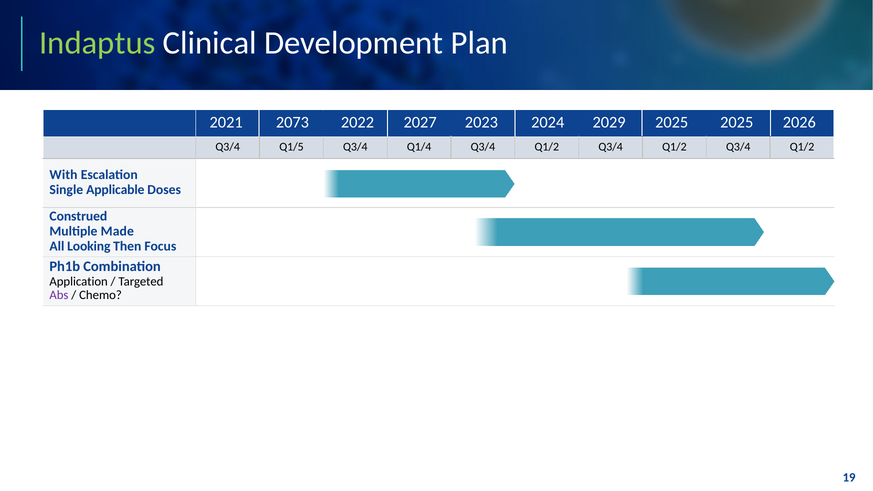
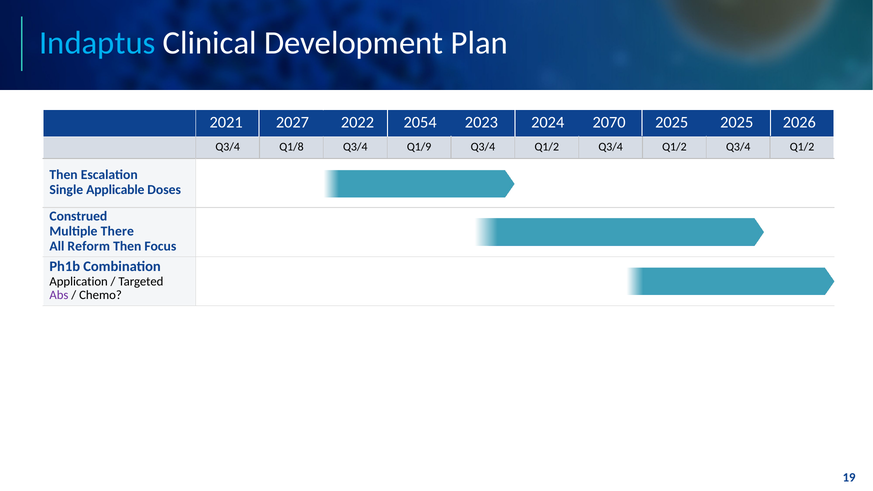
Indaptus colour: light green -> light blue (97, 43)
2073: 2073 -> 2027 (292, 122)
2027: 2027 -> 2054 (420, 122)
2029: 2029 -> 2070 (609, 122)
Q1/5: Q1/5 -> Q1/8 (291, 147)
Q1/4: Q1/4 -> Q1/9 (419, 147)
With: With -> Then (64, 175)
Made: Made -> There (117, 231)
Looking: Looking -> Reform (89, 246)
